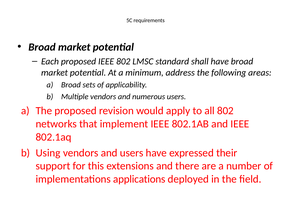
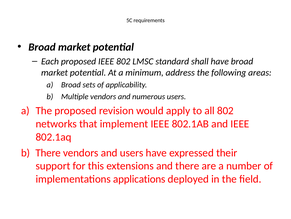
Using: Using -> There (48, 152)
